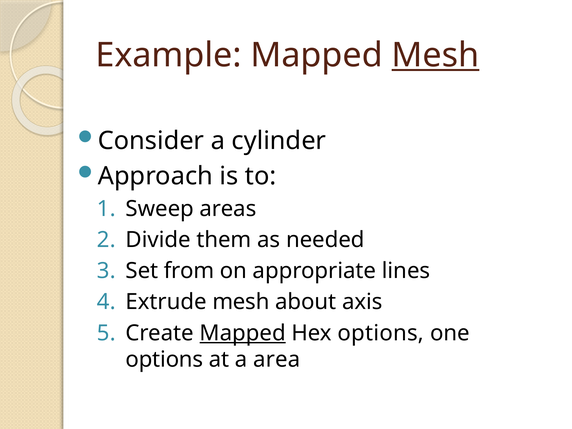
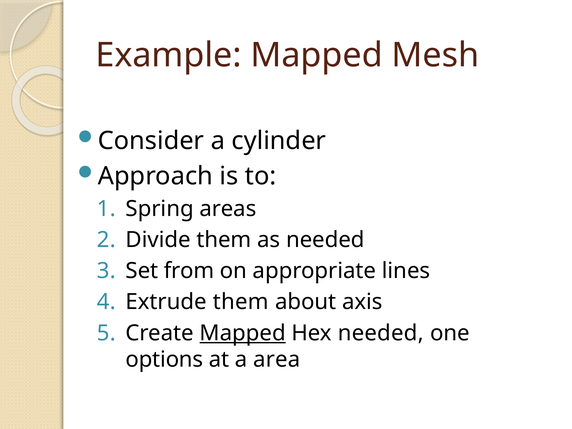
Mesh underline: present -> none (436, 55)
Sweep: Sweep -> Spring (160, 209)
Extrude mesh: mesh -> them (241, 302)
Hex options: options -> needed (381, 333)
